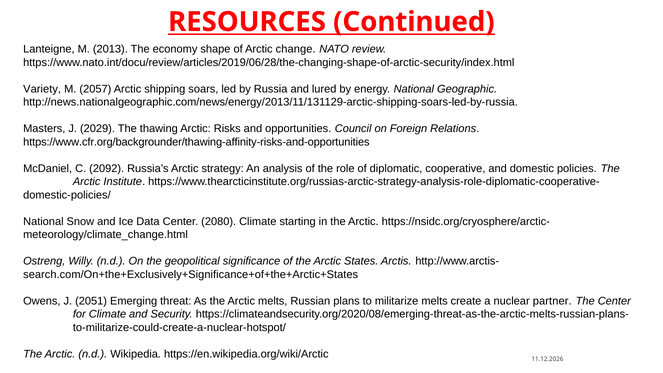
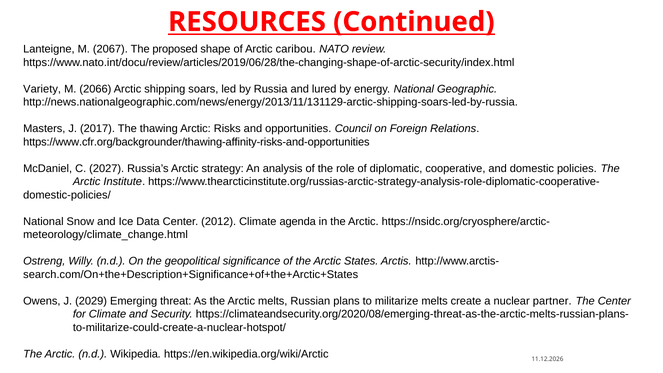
2013: 2013 -> 2067 (110, 49)
economy: economy -> proposed (175, 49)
change: change -> caribou (296, 49)
2057: 2057 -> 2066 (95, 89)
2029: 2029 -> 2017 (97, 129)
2092: 2092 -> 2027 (107, 168)
2080: 2080 -> 2012 (219, 222)
starting: starting -> agenda (298, 222)
search.com/On+the+Exclusively+Significance+of+the+Arctic+States: search.com/On+the+Exclusively+Significance+of+the+Arctic+States -> search.com/On+the+Description+Significance+of+the+Arctic+States (191, 275)
2051: 2051 -> 2029 (91, 301)
